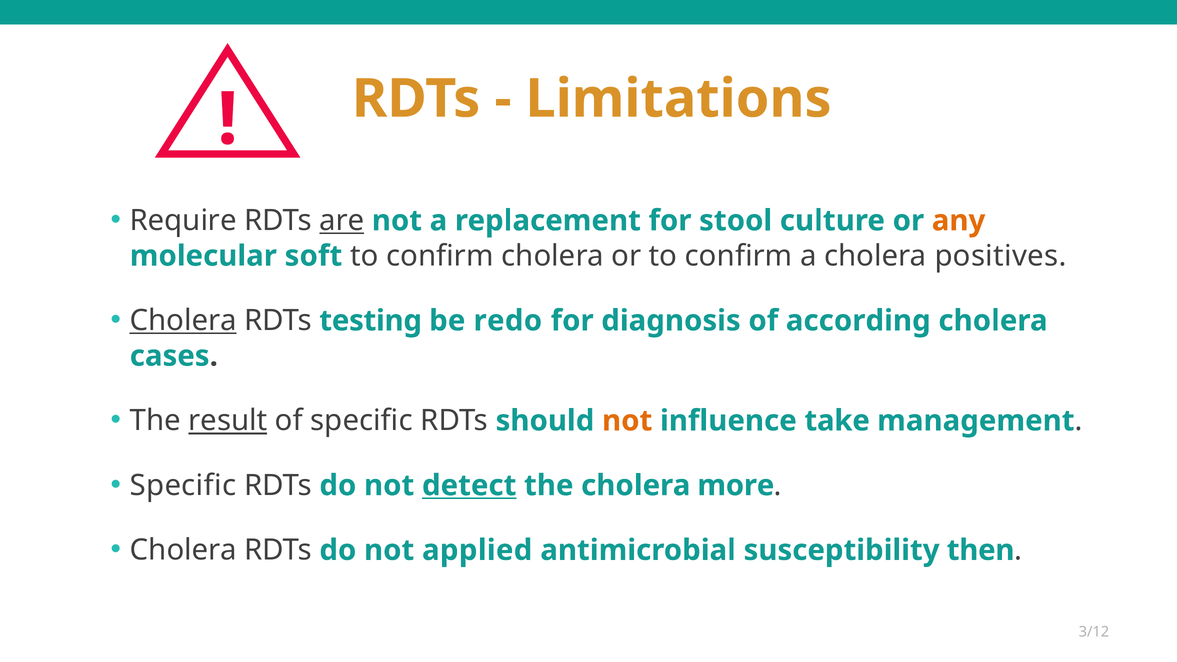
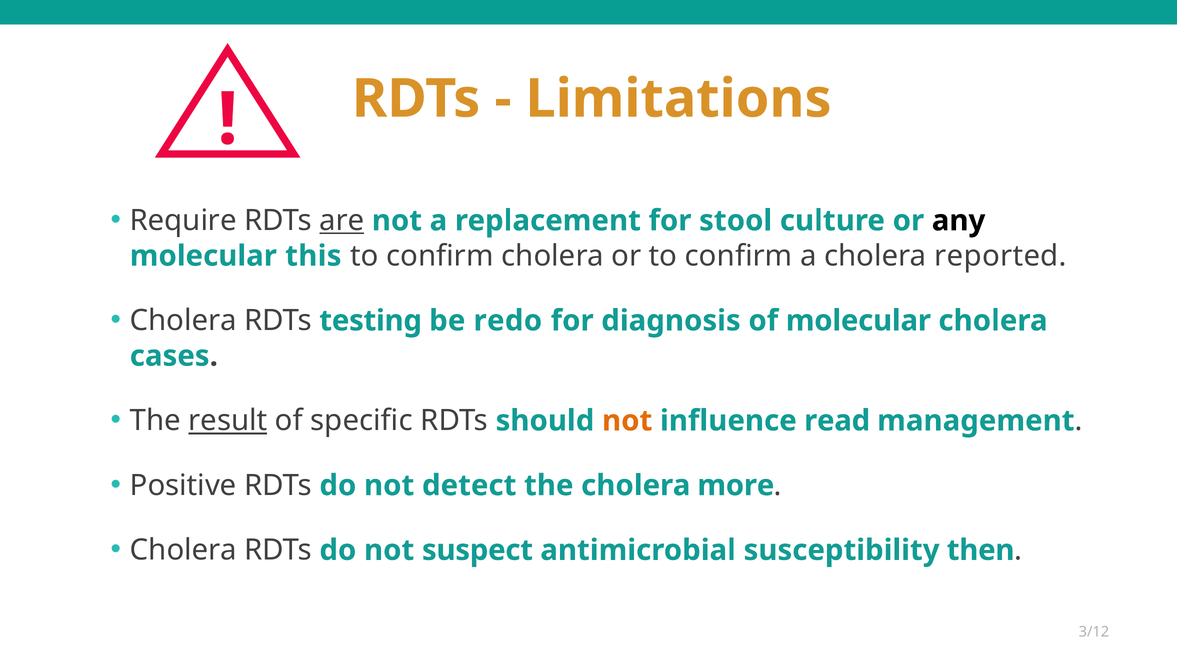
any colour: orange -> black (959, 221)
soft: soft -> this (313, 256)
positives: positives -> reported (1001, 256)
Cholera underline: present -> none (183, 321)
of according: according -> molecular (858, 321)
take: take -> read (837, 421)
Specific: Specific -> Positive (183, 486)
detect underline: present -> none (469, 486)
applied: applied -> suspect (477, 550)
